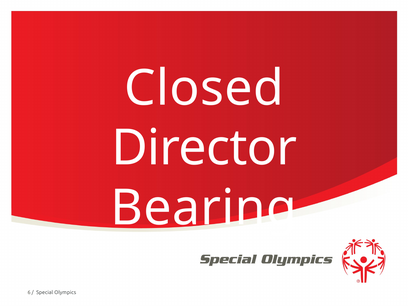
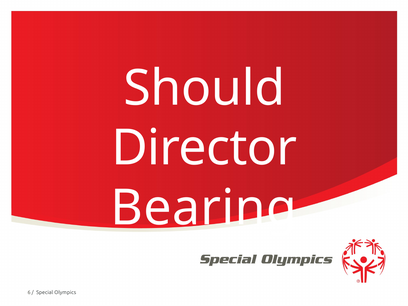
Closed: Closed -> Should (204, 88)
